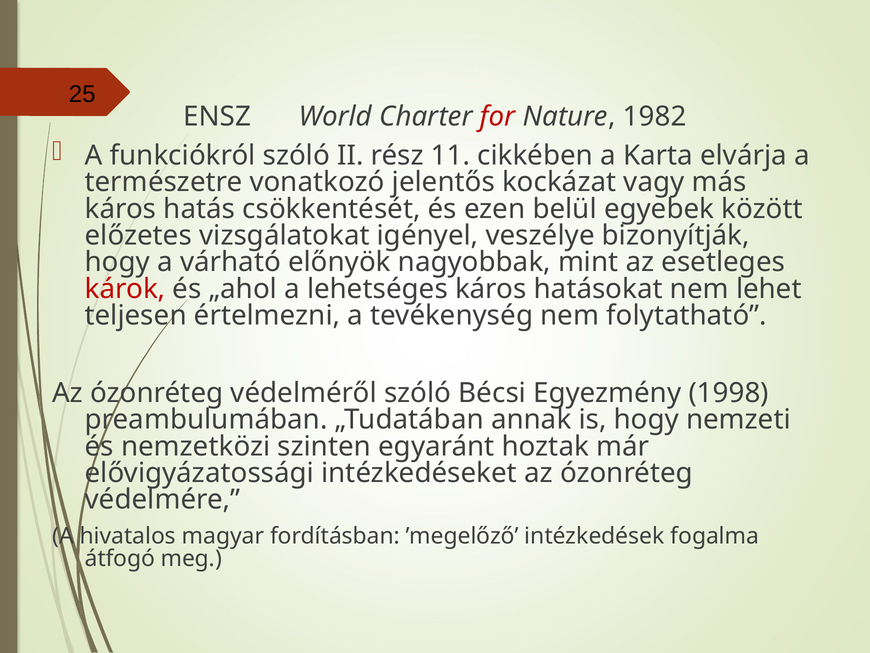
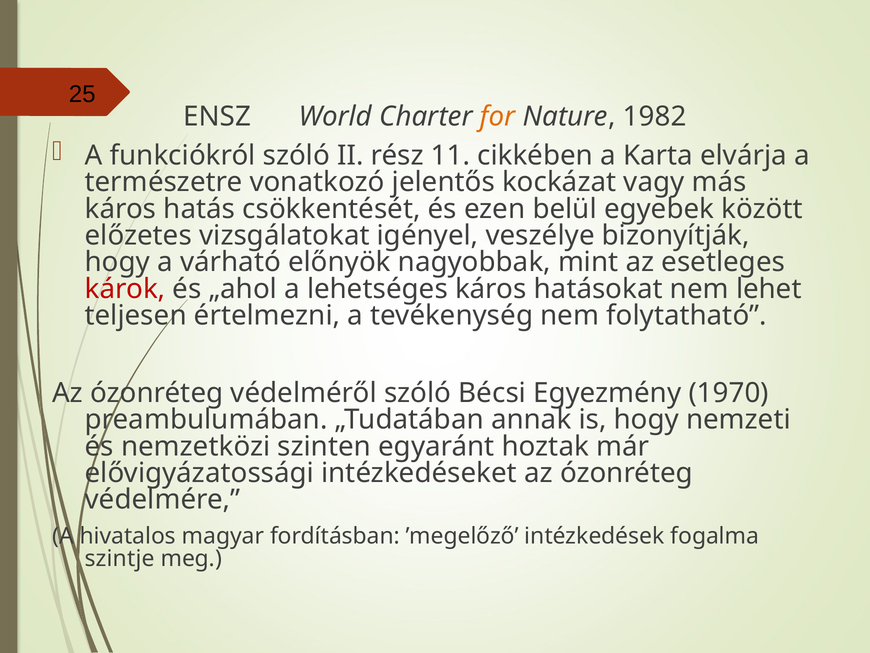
for colour: red -> orange (498, 117)
1998: 1998 -> 1970 (729, 393)
átfogó: átfogó -> szintje (120, 558)
